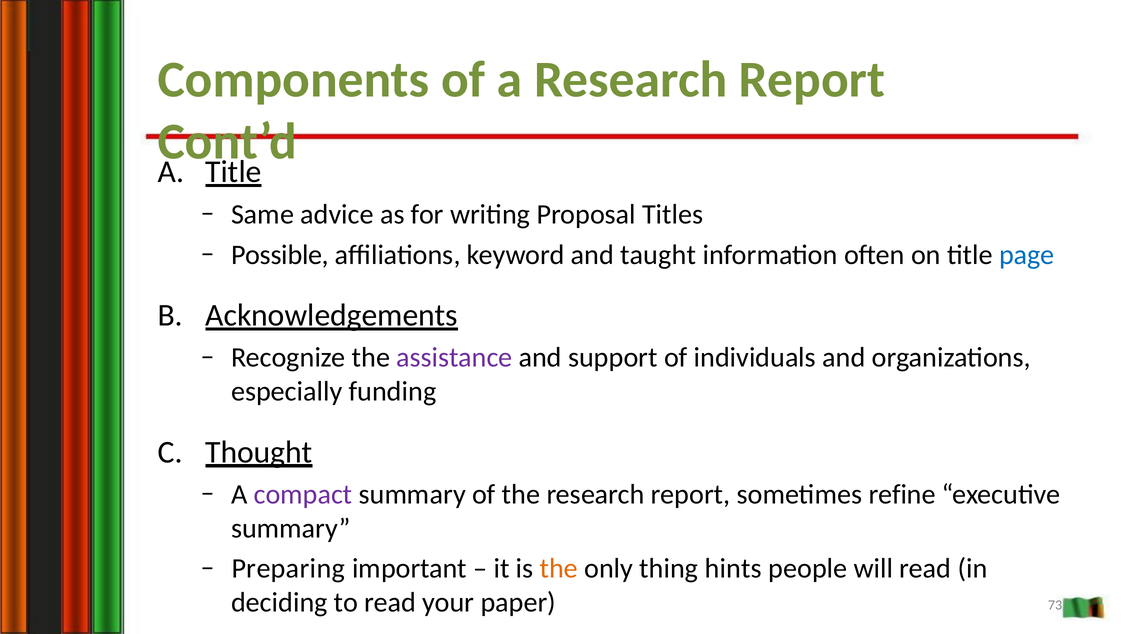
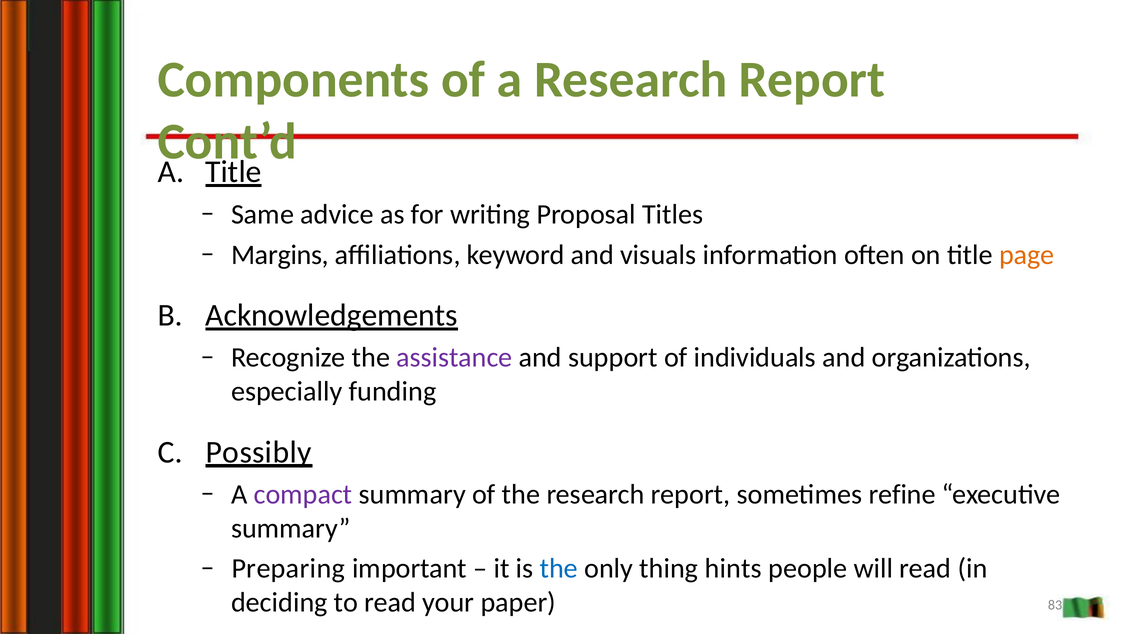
Possible: Possible -> Margins (280, 255)
taught: taught -> visuals (658, 255)
page colour: blue -> orange (1027, 255)
Thought: Thought -> Possibly (259, 452)
the colour: orange -> blue (559, 569)
73: 73 -> 83 (1055, 605)
